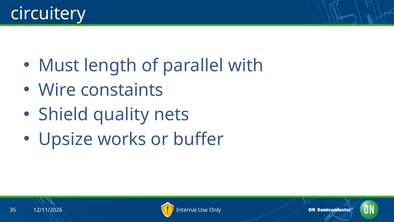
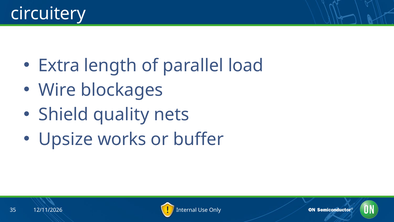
Must: Must -> Extra (59, 65)
with: with -> load (246, 65)
constaints: constaints -> blockages (122, 90)
